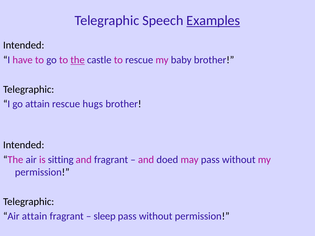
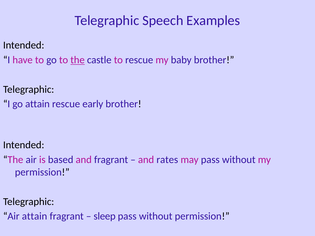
Examples underline: present -> none (213, 21)
hugs: hugs -> early (93, 104)
sitting: sitting -> based (61, 160)
doed: doed -> rates (167, 160)
